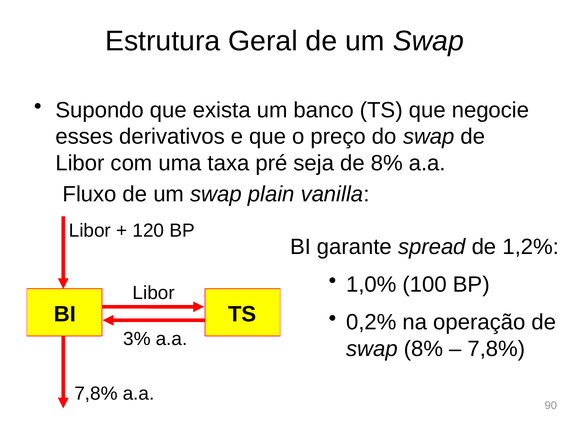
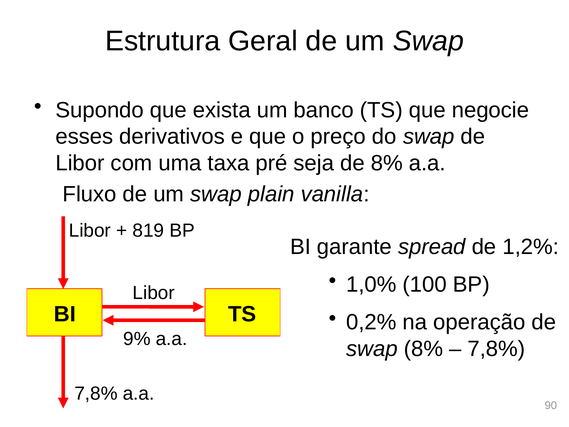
120: 120 -> 819 (148, 230)
3%: 3% -> 9% (137, 339)
